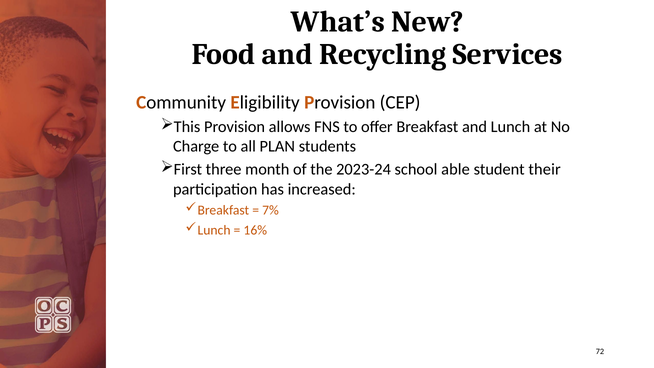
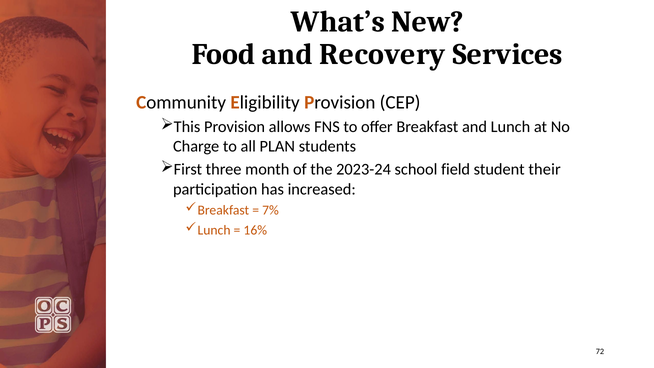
Recycling: Recycling -> Recovery (383, 54)
able: able -> field (456, 170)
